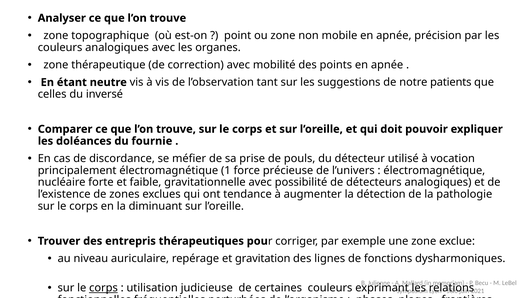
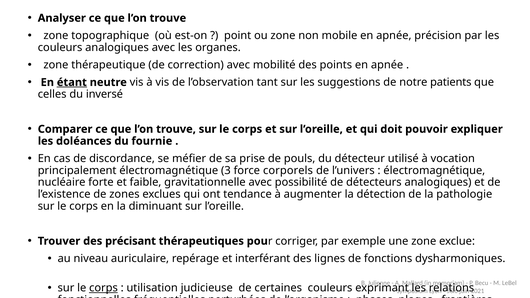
étant underline: none -> present (72, 82)
1: 1 -> 3 (226, 170)
précieuse: précieuse -> corporels (288, 170)
entrepris: entrepris -> précisant (131, 241)
gravitation: gravitation -> interférant (263, 259)
